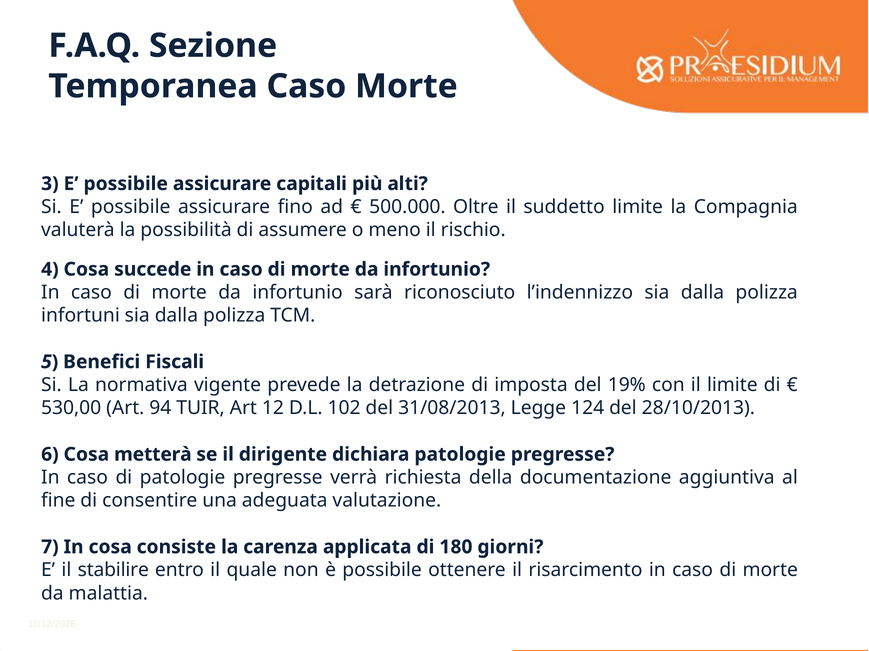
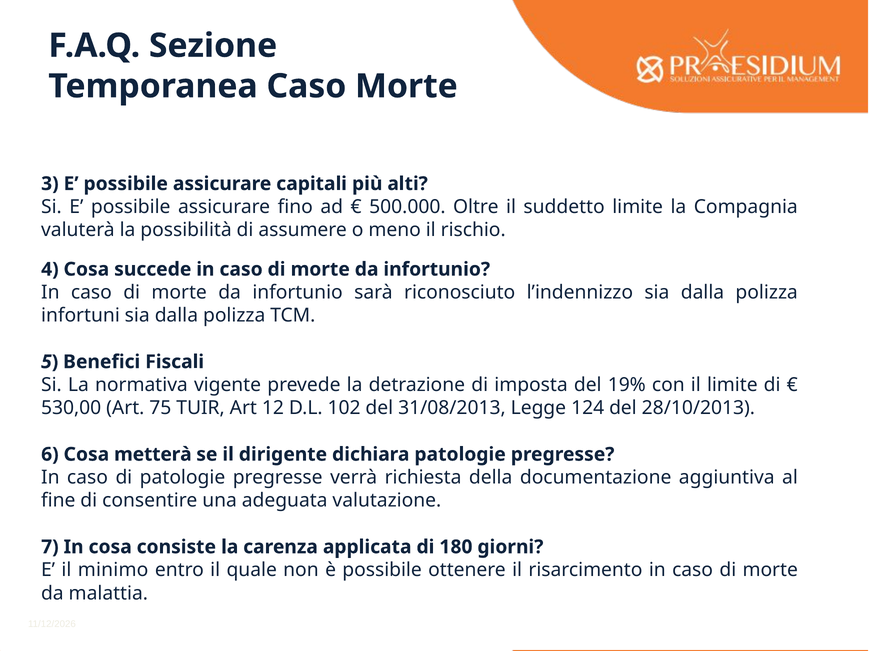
94: 94 -> 75 (160, 409)
stabilire: stabilire -> minimo (113, 571)
